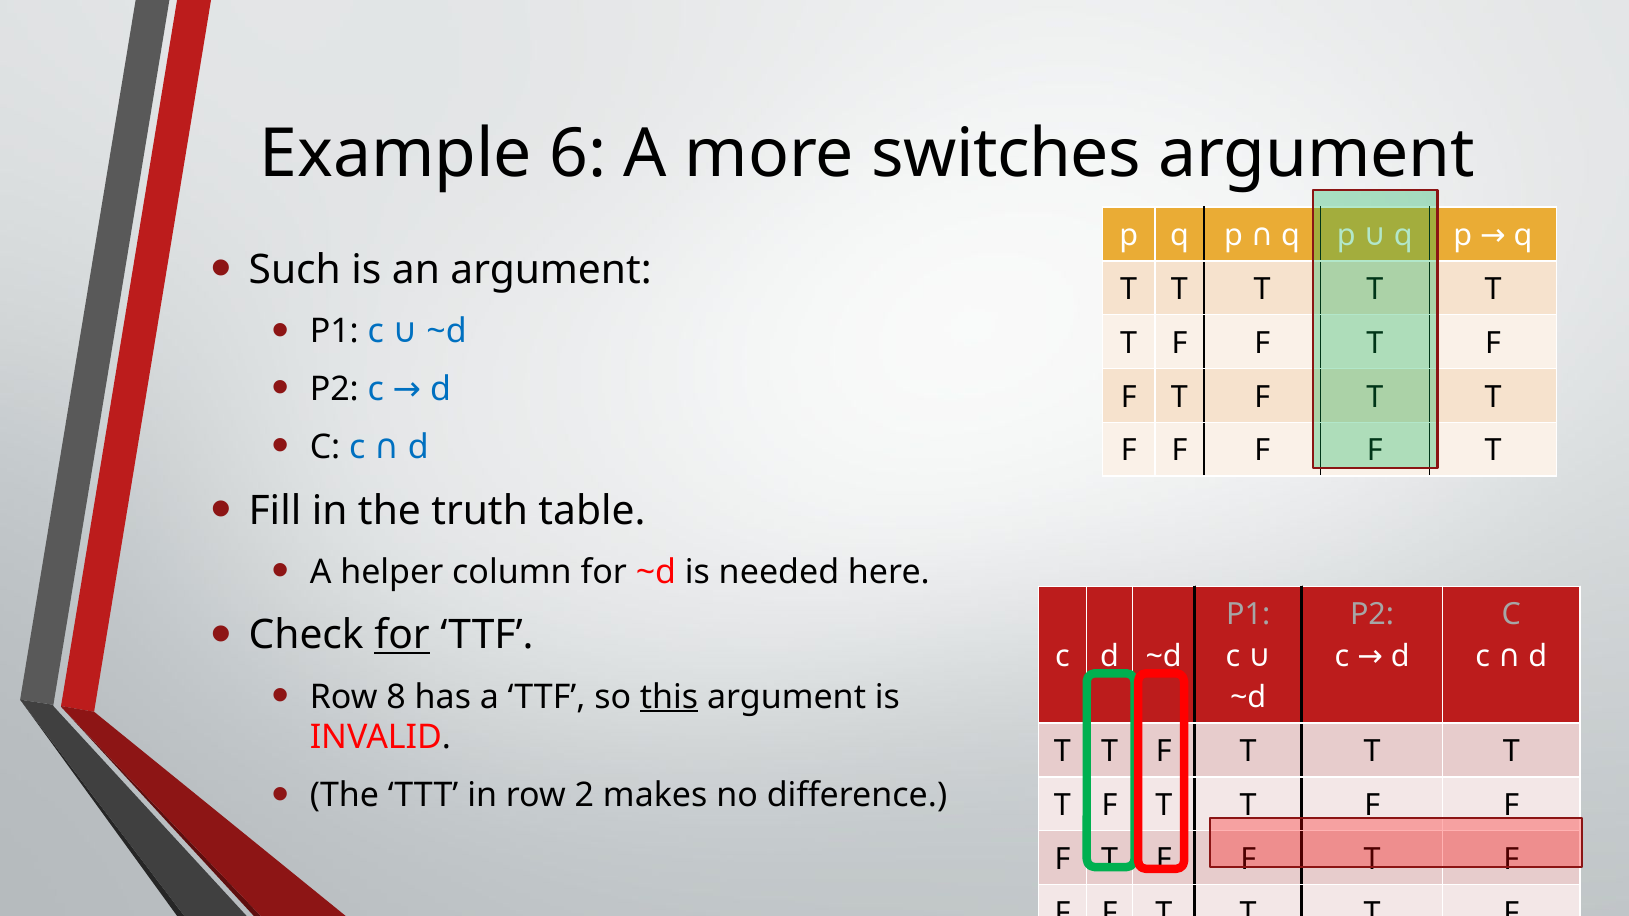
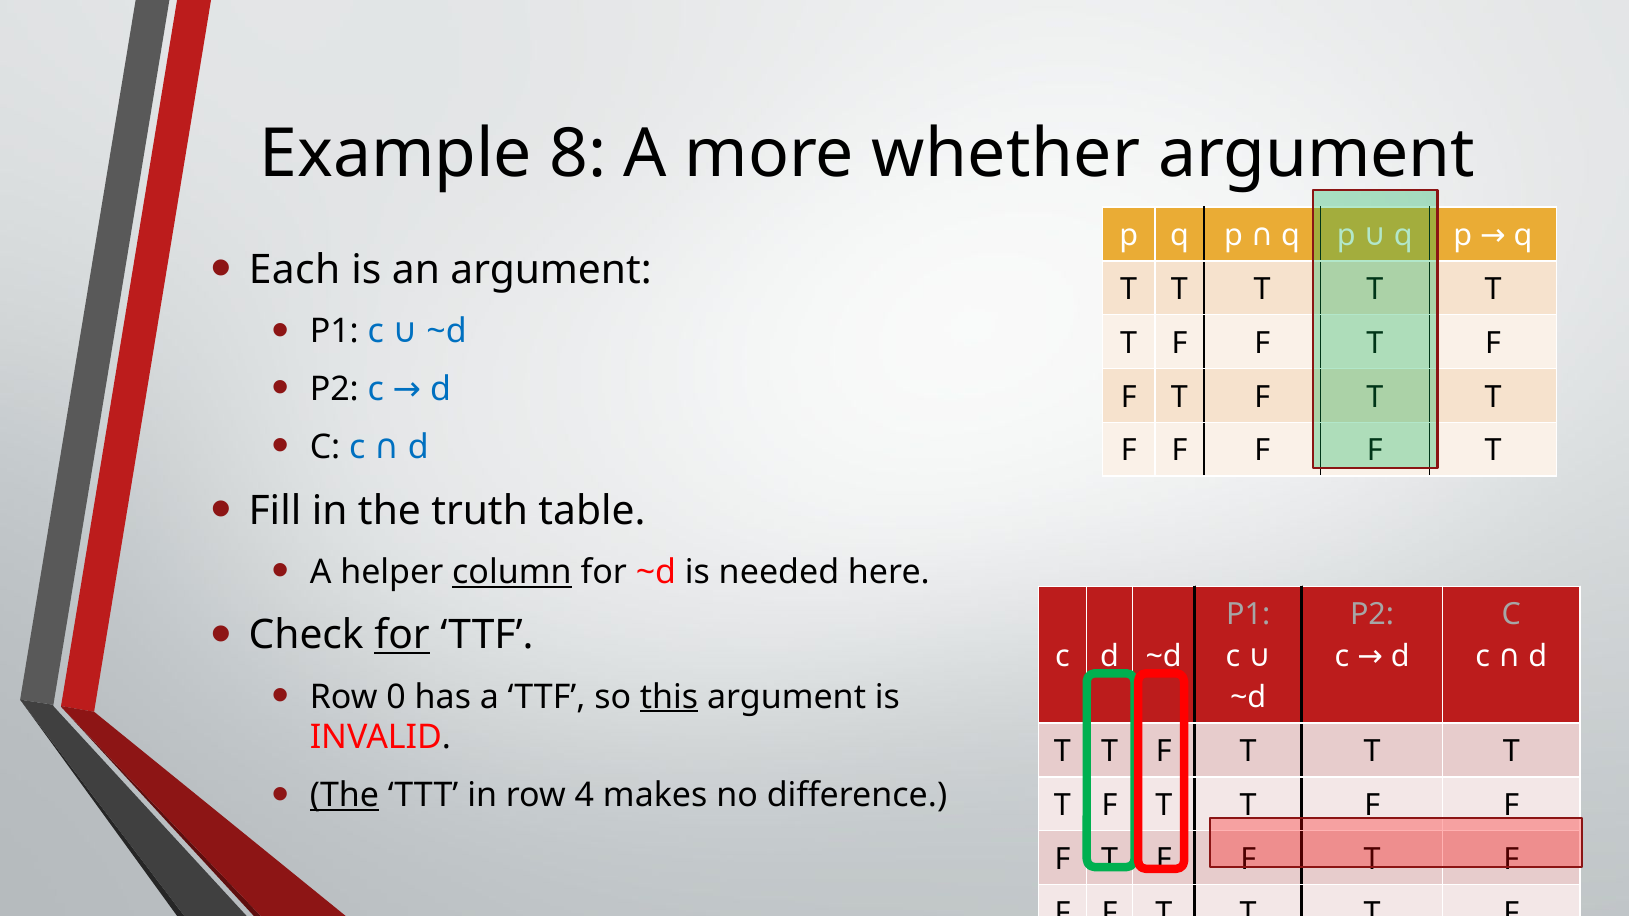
6: 6 -> 8 (578, 154)
switches: switches -> whether (1006, 154)
Such: Such -> Each (295, 270)
column underline: none -> present (512, 572)
8: 8 -> 0 (396, 697)
The underline: none -> present (344, 796)
2: 2 -> 4 (584, 796)
